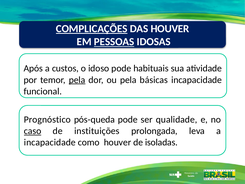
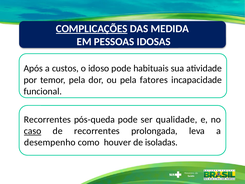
DAS HOUVER: HOUVER -> MEDIDA (170, 29)
PESSOAS underline: present -> none (114, 42)
pela underline: present -> none (77, 80)
básicas: básicas -> fatores (154, 80)
Prognóstico: Prognóstico -> Recorrentes (47, 119)
de instituições: instituições -> recorrentes (97, 131)
incapacidade: incapacidade -> desempenho (50, 142)
